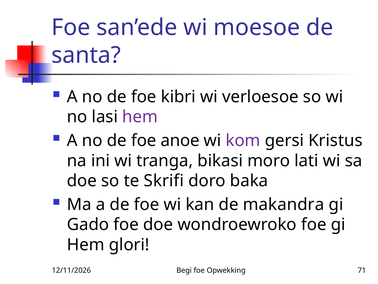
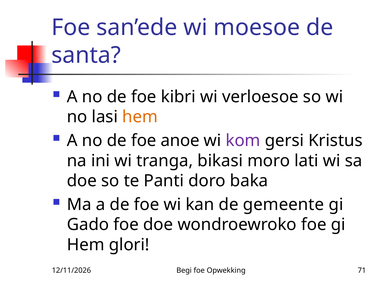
hem colour: purple -> orange (140, 117)
Skrifi: Skrifi -> Panti (164, 181)
makandra: makandra -> gemeente (284, 204)
